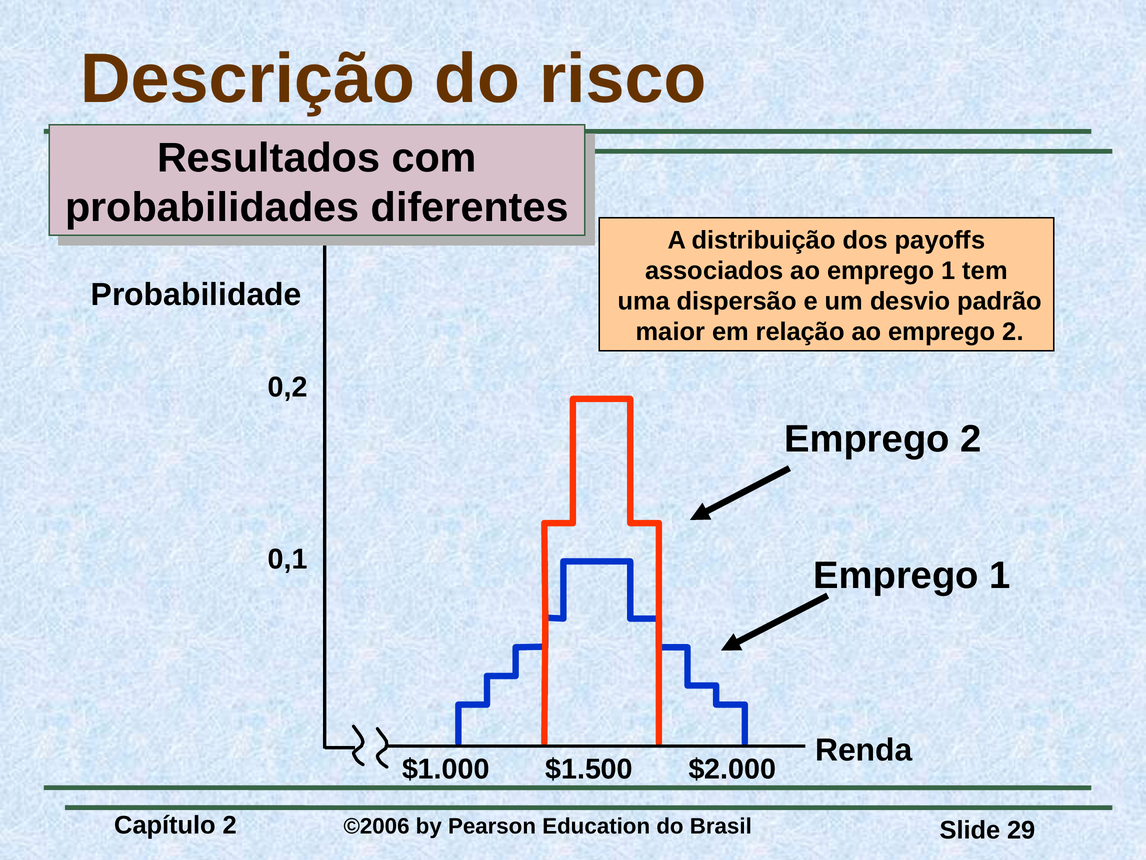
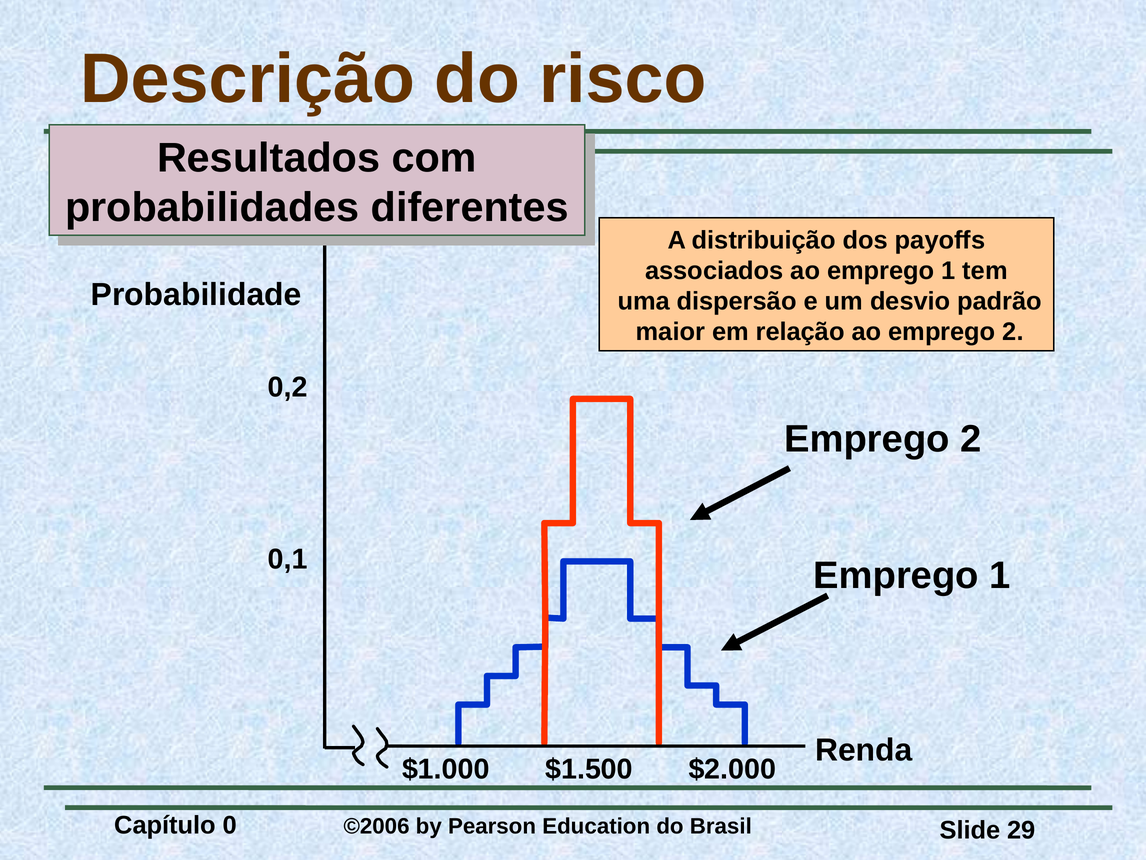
Capítulo 2: 2 -> 0 (230, 825)
